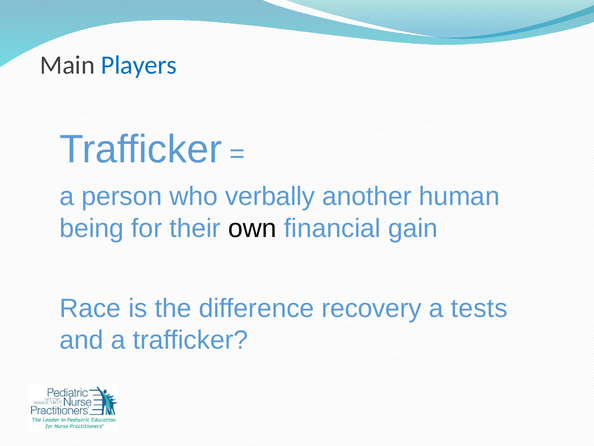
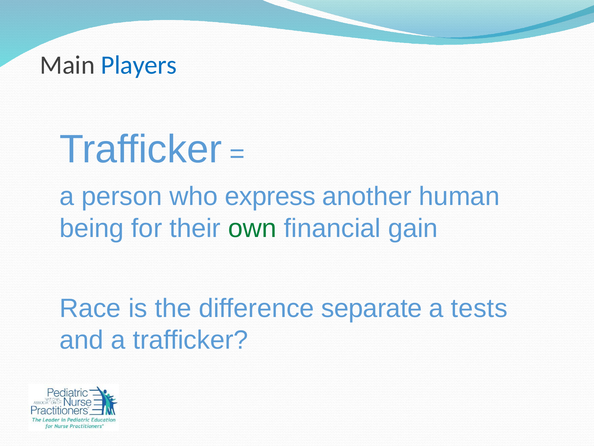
verbally: verbally -> express (270, 196)
own colour: black -> green (252, 228)
recovery: recovery -> separate (372, 308)
